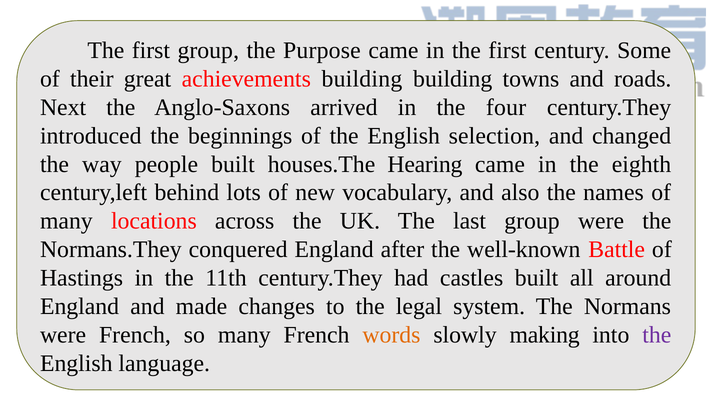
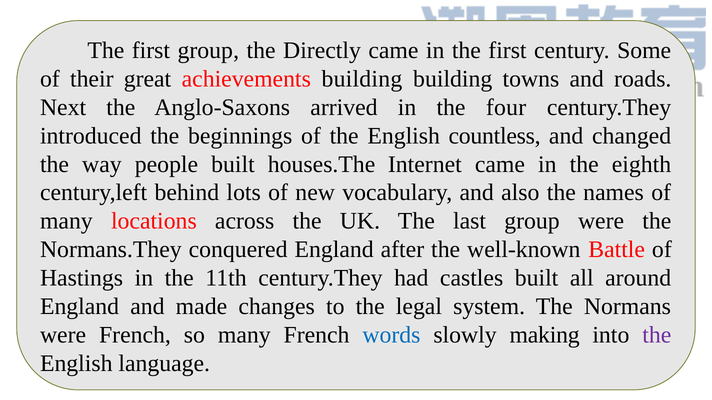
Purpose: Purpose -> Directly (322, 50)
selection: selection -> countless (495, 136)
Hearing: Hearing -> Internet (425, 164)
words colour: orange -> blue (391, 335)
